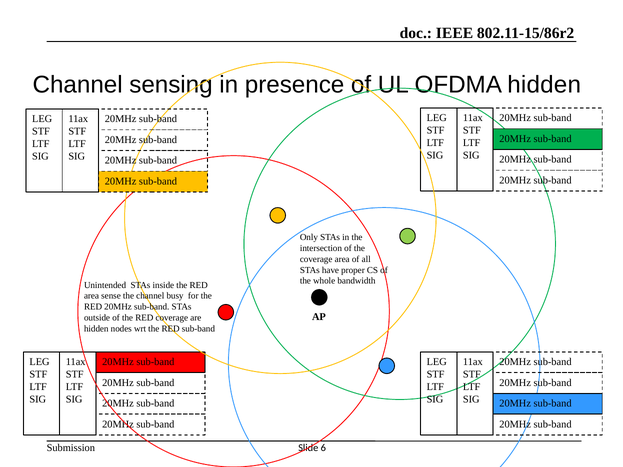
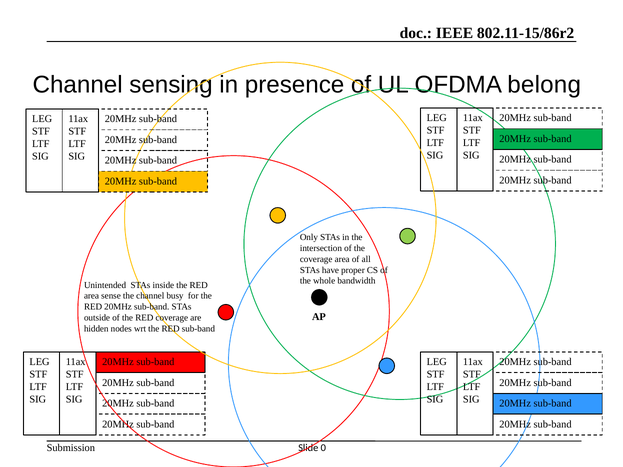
OFDMA hidden: hidden -> belong (544, 85)
6: 6 -> 0 (323, 448)
